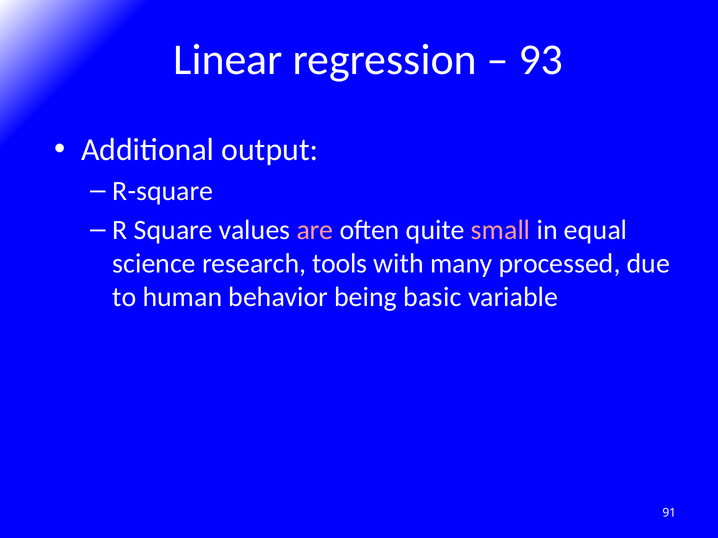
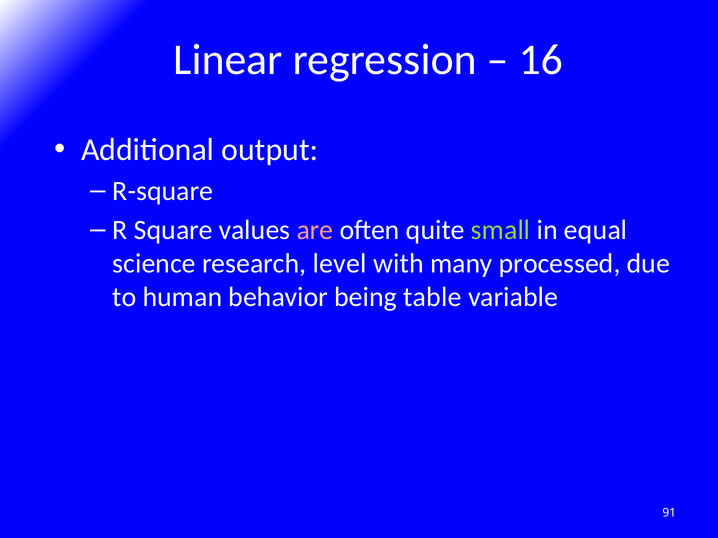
93: 93 -> 16 (541, 60)
small colour: pink -> light green (501, 230)
tools: tools -> level (340, 264)
basic: basic -> table (432, 297)
